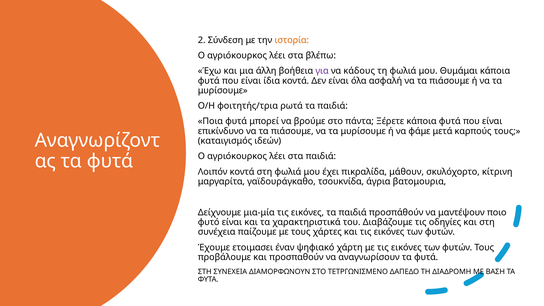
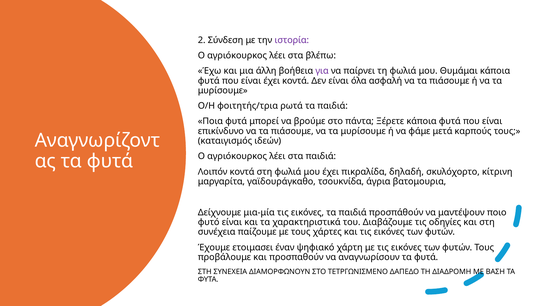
ιστορία colour: orange -> purple (292, 40)
κάδους: κάδους -> παίρνει (359, 71)
είναι ίδια: ίδια -> έχει (272, 81)
μάθουν: μάθουν -> δηλαδή (407, 172)
